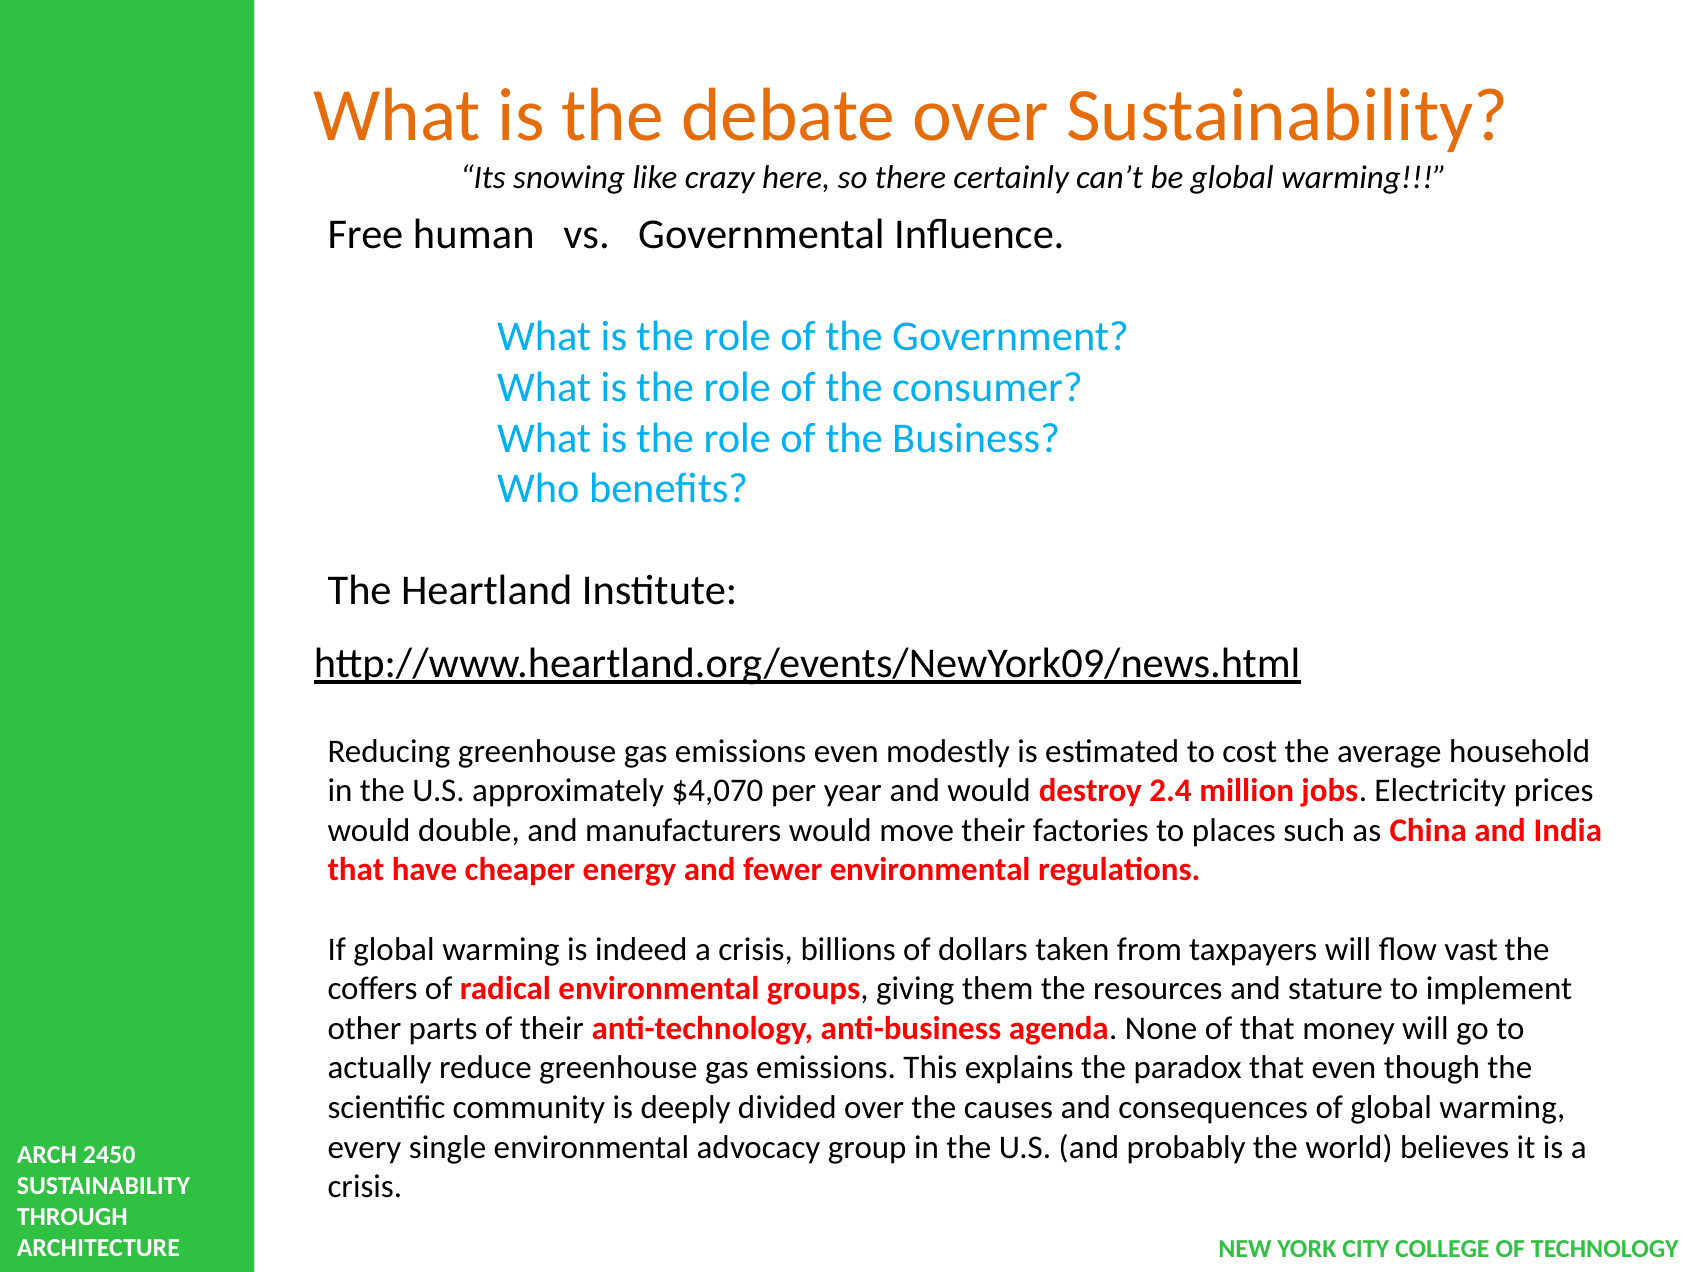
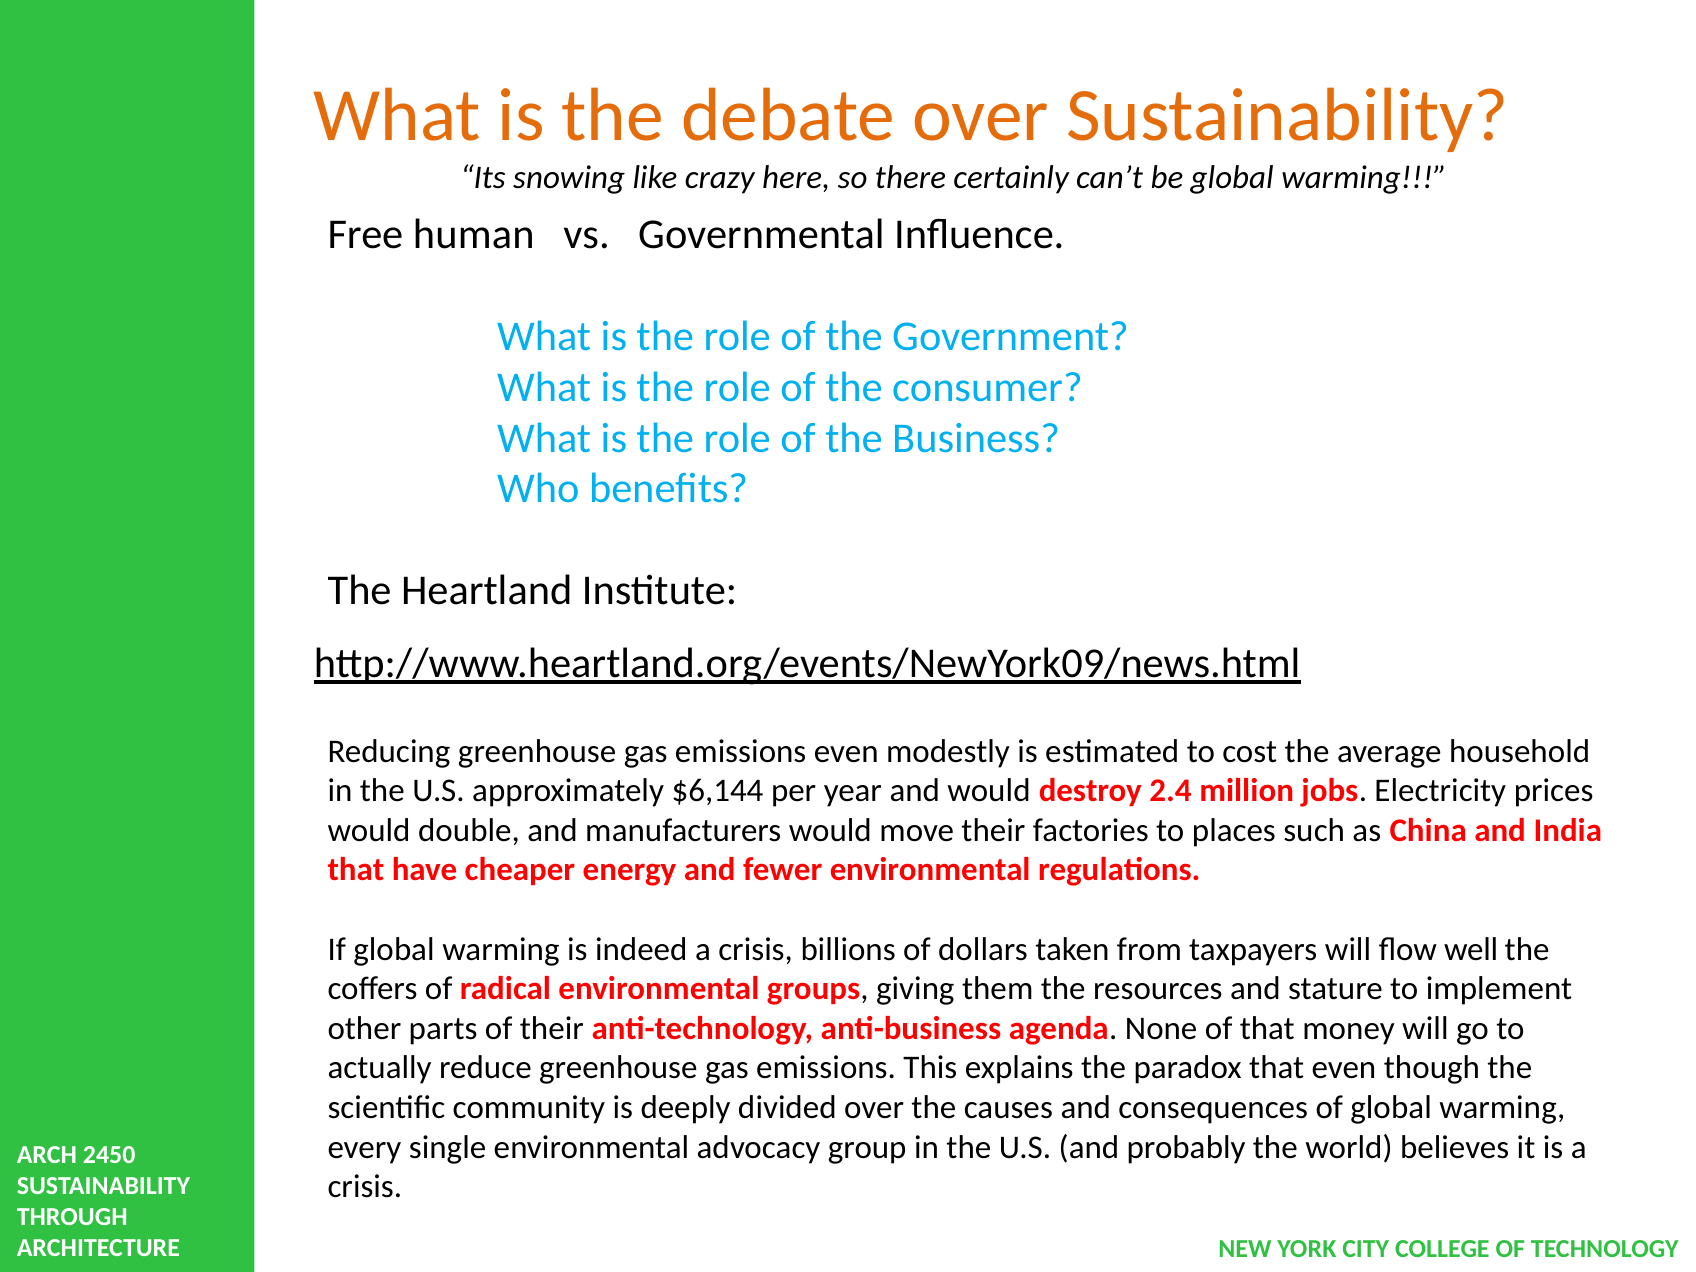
$4,070: $4,070 -> $6,144 (718, 791)
vast: vast -> well (1471, 949)
